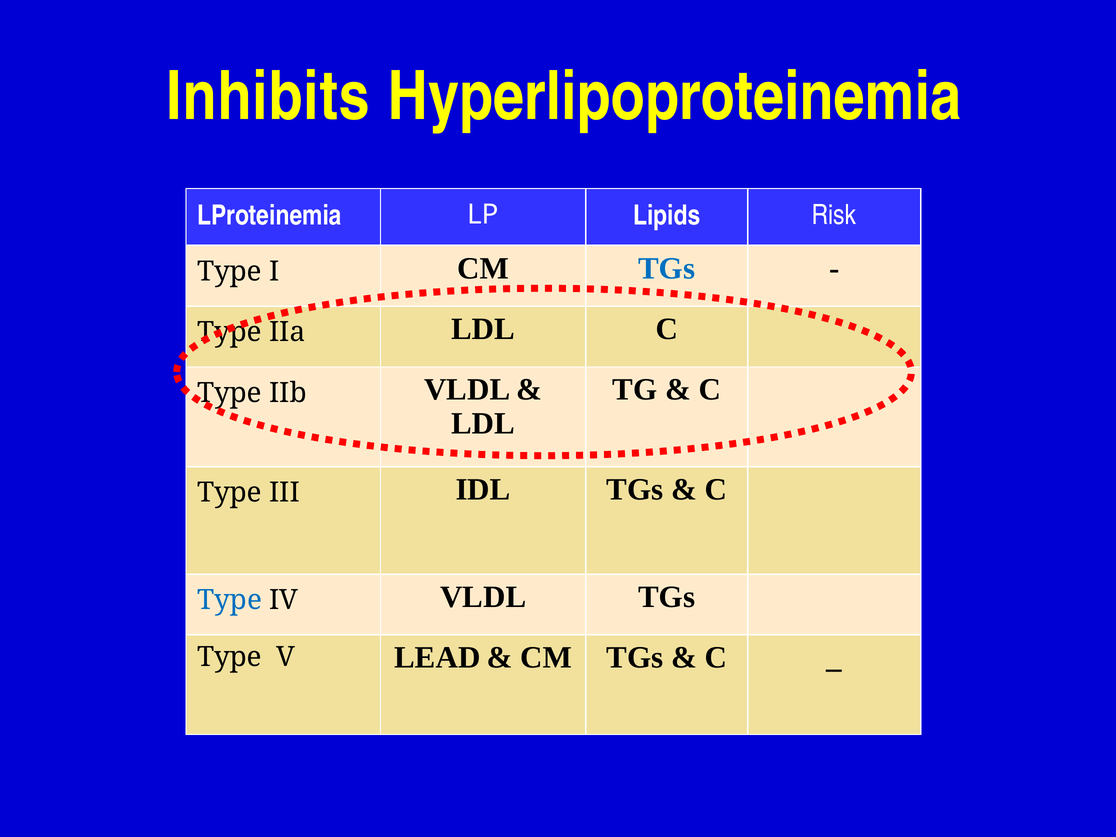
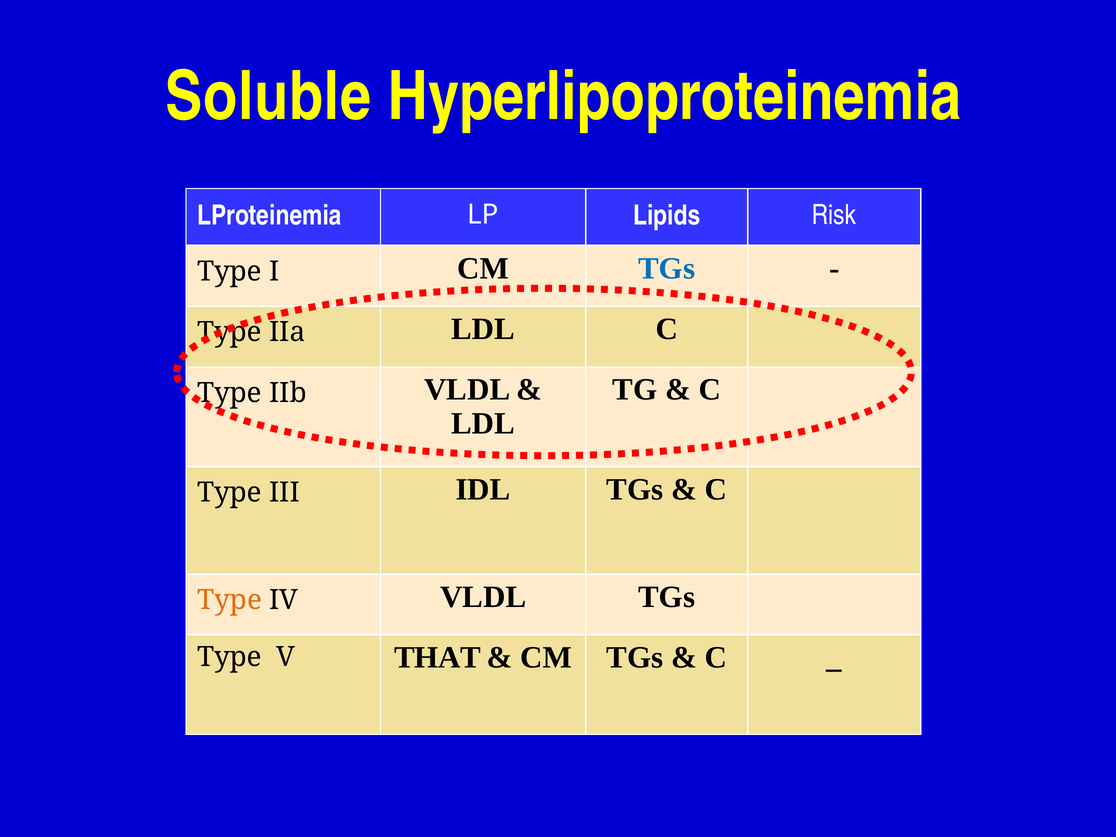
Inhibits: Inhibits -> Soluble (268, 97)
Type colour: blue -> orange (230, 600)
LEAD: LEAD -> THAT (438, 658)
